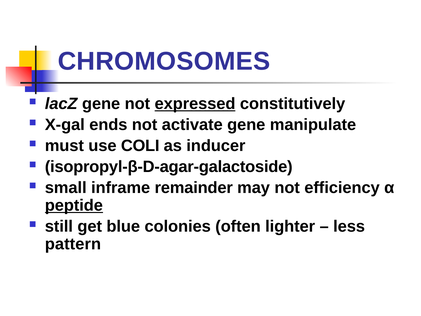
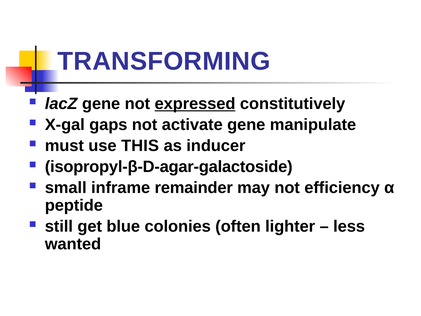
CHROMOSOMES: CHROMOSOMES -> TRANSFORMING (164, 61)
ends: ends -> gaps (108, 125)
COLI: COLI -> THIS (140, 146)
peptide underline: present -> none (74, 205)
pattern: pattern -> wanted (73, 244)
